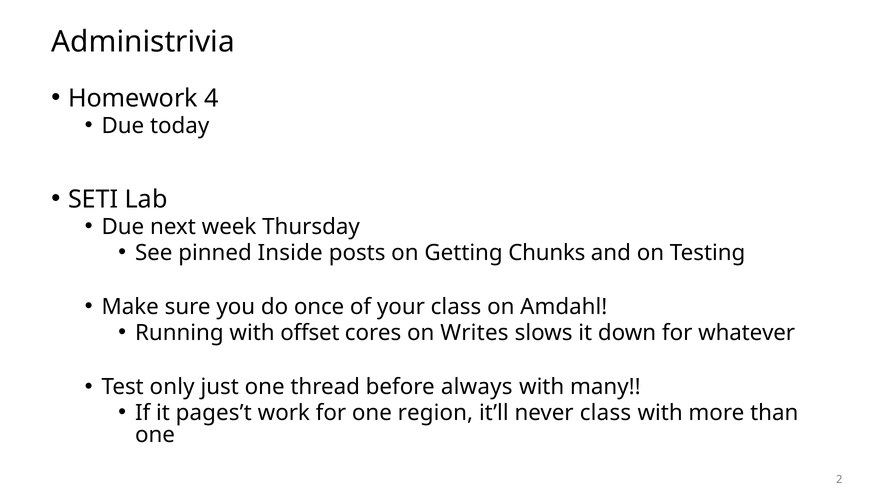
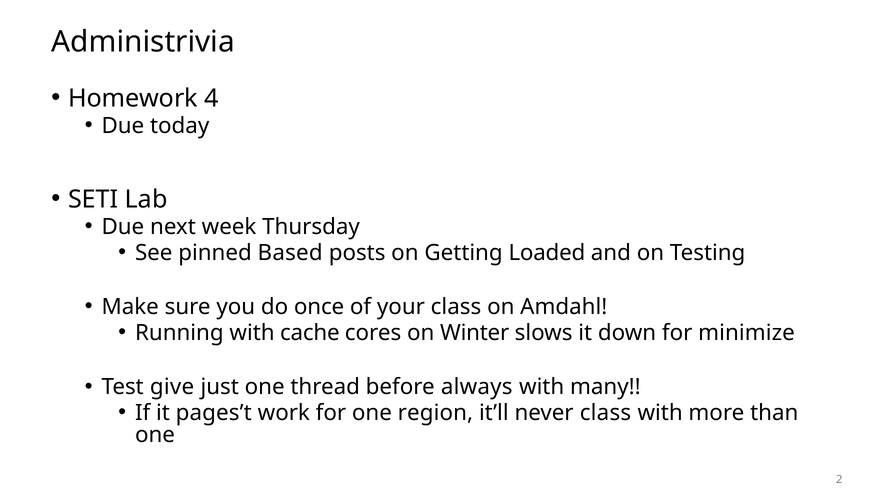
Inside: Inside -> Based (290, 253)
Chunks: Chunks -> Loaded (547, 253)
offset: offset -> cache (310, 333)
Writes: Writes -> Winter (475, 333)
whatever: whatever -> minimize (747, 333)
only: only -> give (172, 387)
